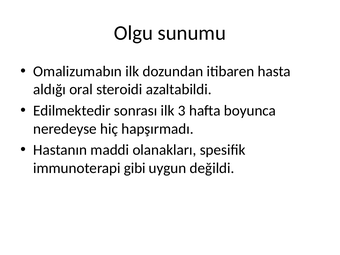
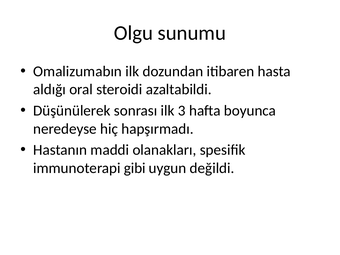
Edilmektedir: Edilmektedir -> Düşünülerek (72, 111)
